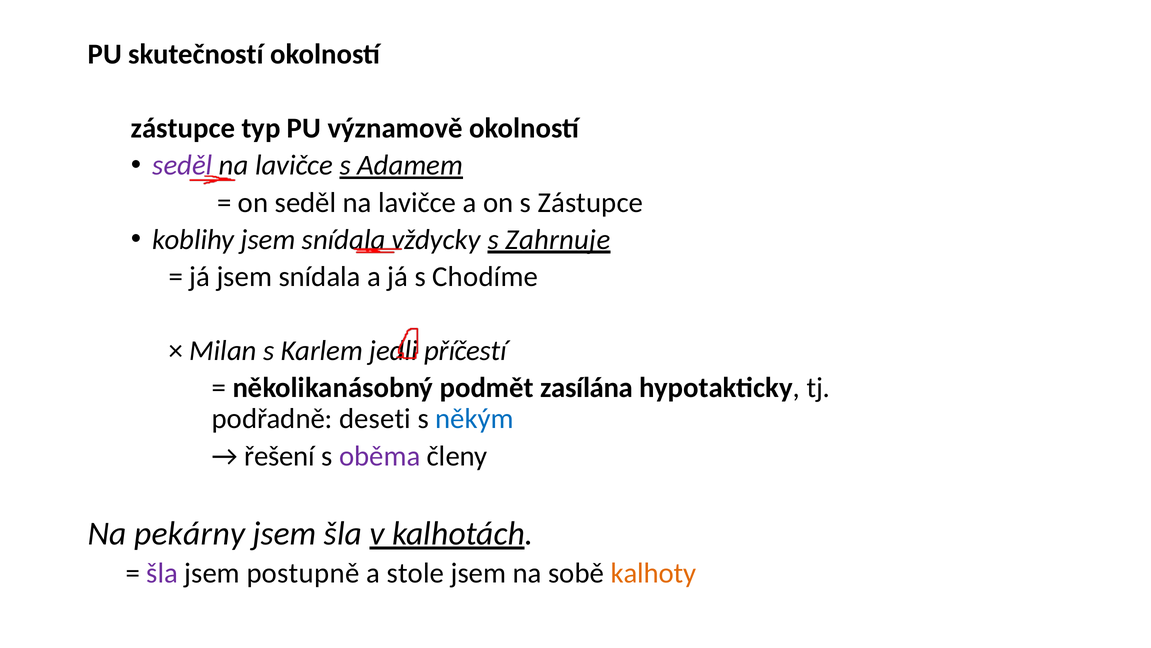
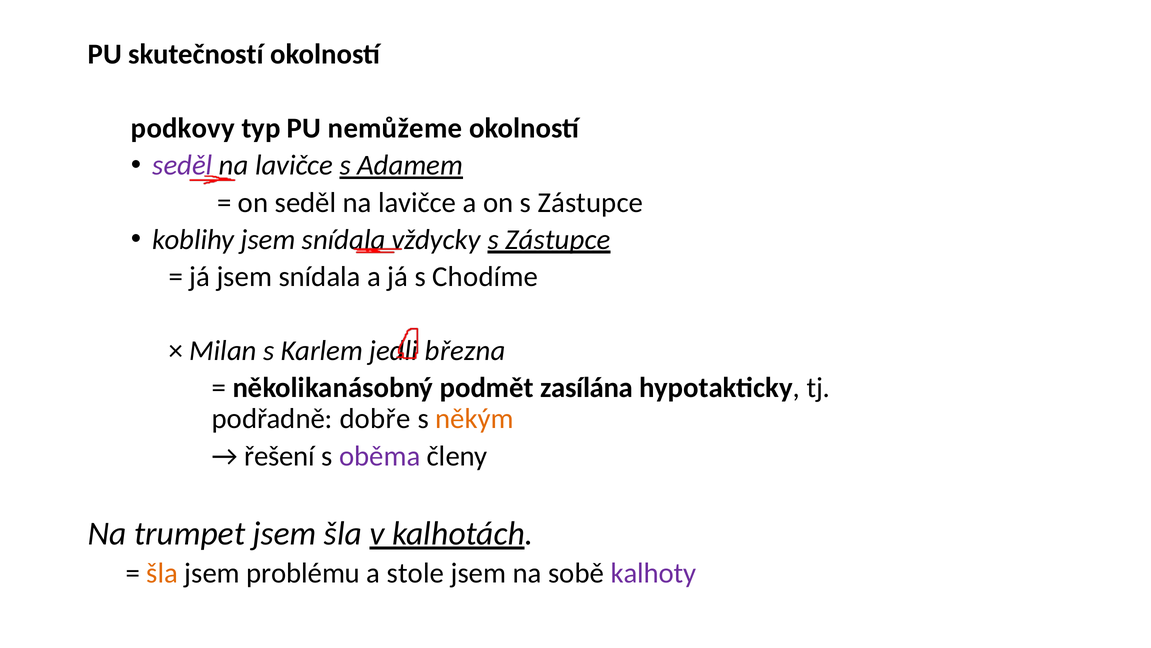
zástupce: zástupce -> podkovy (183, 128)
významově: významově -> nemůžeme (395, 128)
Zahrnuje: Zahrnuje -> Zástupce (558, 239)
příčestí: příčestí -> března (465, 351)
deseti: deseti -> dobře (375, 419)
někým colour: blue -> orange (475, 419)
pekárny: pekárny -> trumpet (190, 533)
šla colour: purple -> orange (162, 573)
postupně: postupně -> problému (303, 573)
kalhoty colour: orange -> purple (653, 573)
